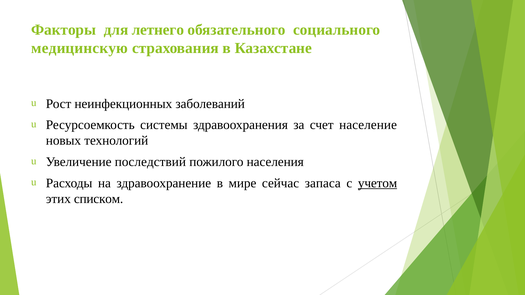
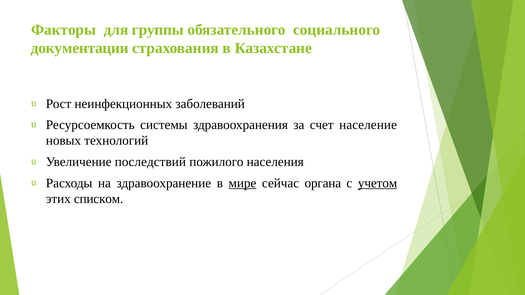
летнего: летнего -> группы (158, 30)
медицинскую: медицинскую -> документации (80, 48)
мире underline: none -> present (242, 183)
запаса: запаса -> органа (323, 183)
